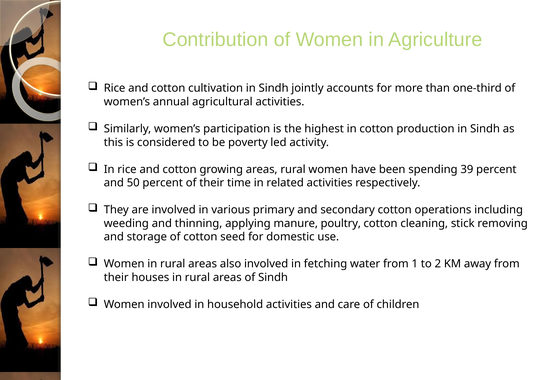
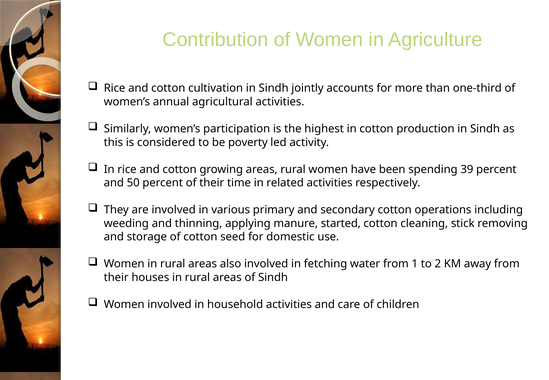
poultry: poultry -> started (341, 223)
